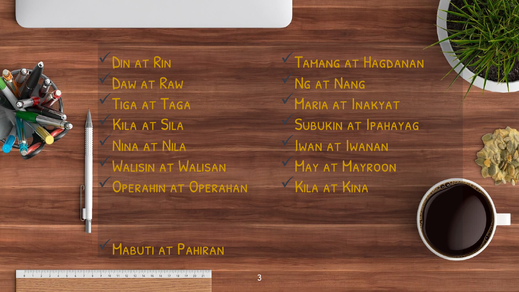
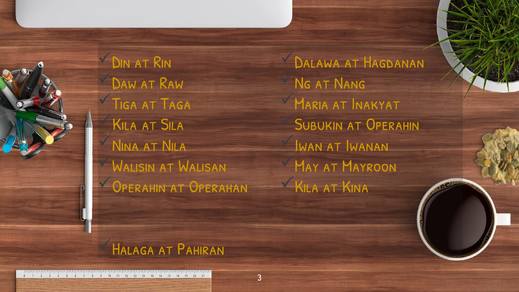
Tamang: Tamang -> Dalawa (317, 62)
at Ipahayag: Ipahayag -> Operahin (393, 125)
Mabuti: Mabuti -> Halaga (133, 249)
